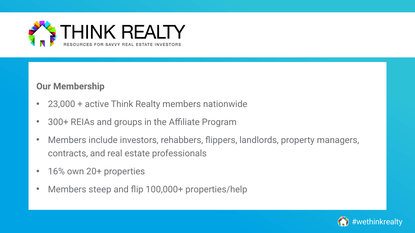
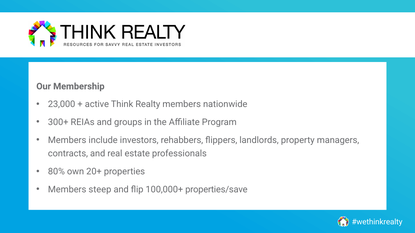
16%: 16% -> 80% (56, 172)
properties/help: properties/help -> properties/save (216, 190)
